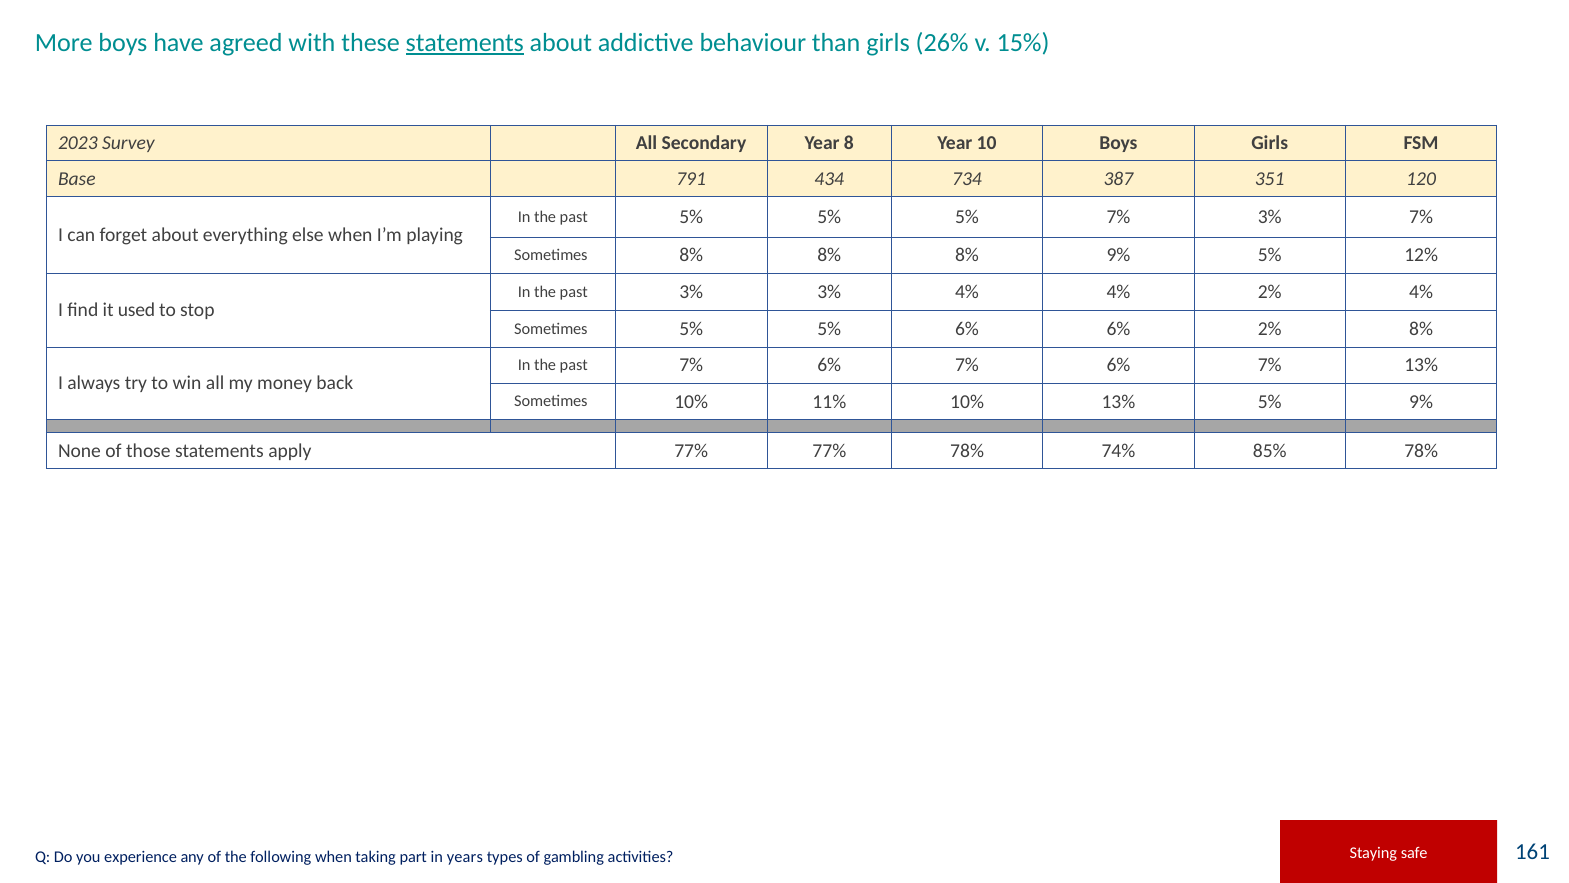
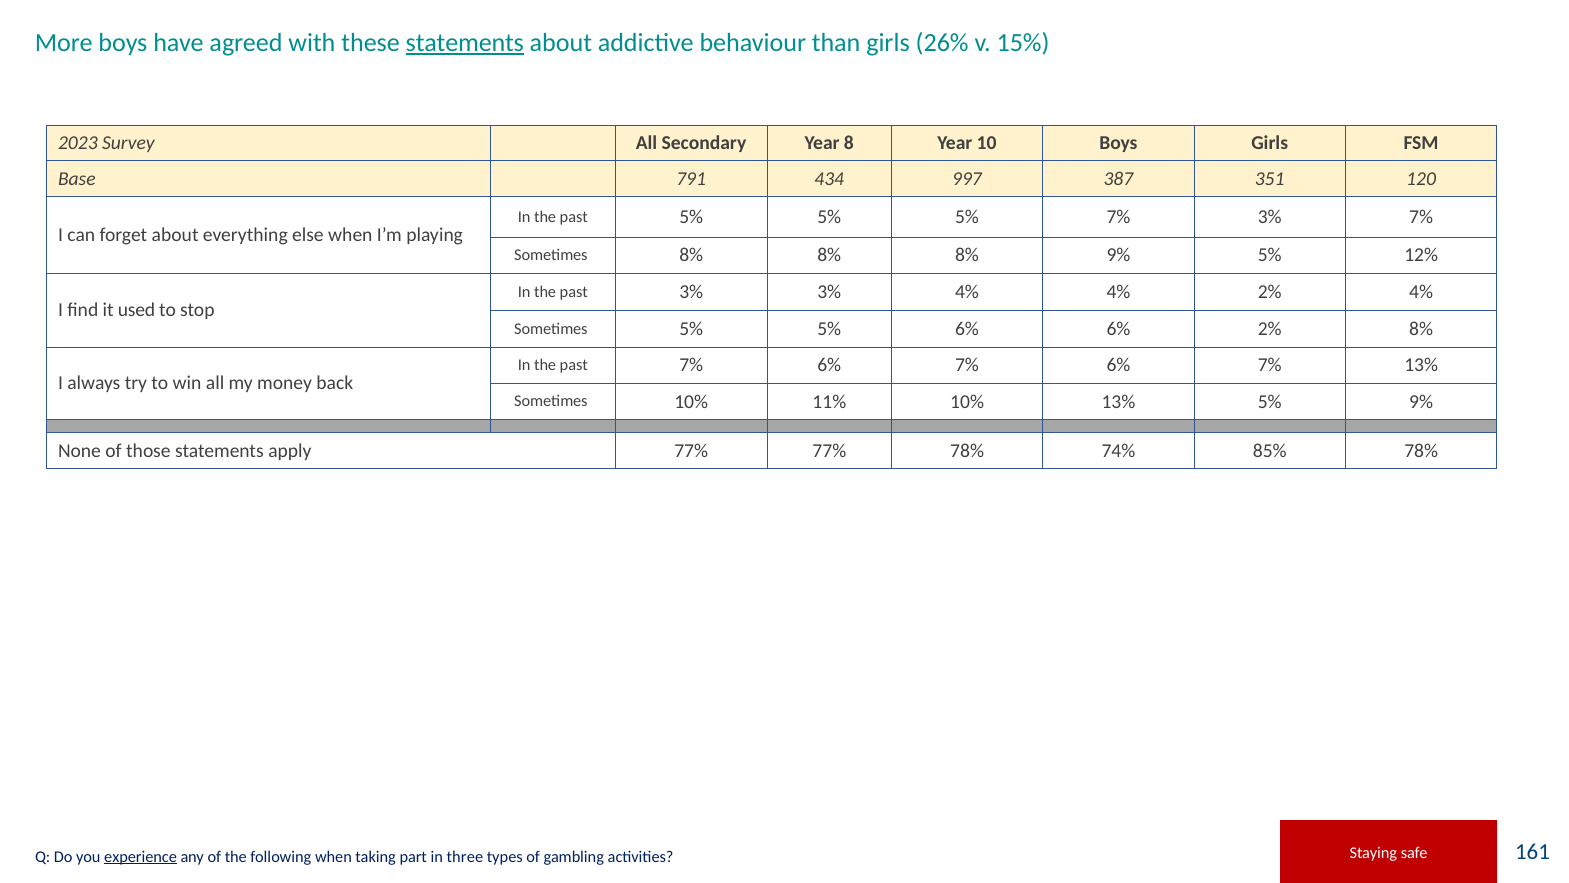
734: 734 -> 997 (967, 179)
experience underline: none -> present (141, 856)
years: years -> three (465, 856)
